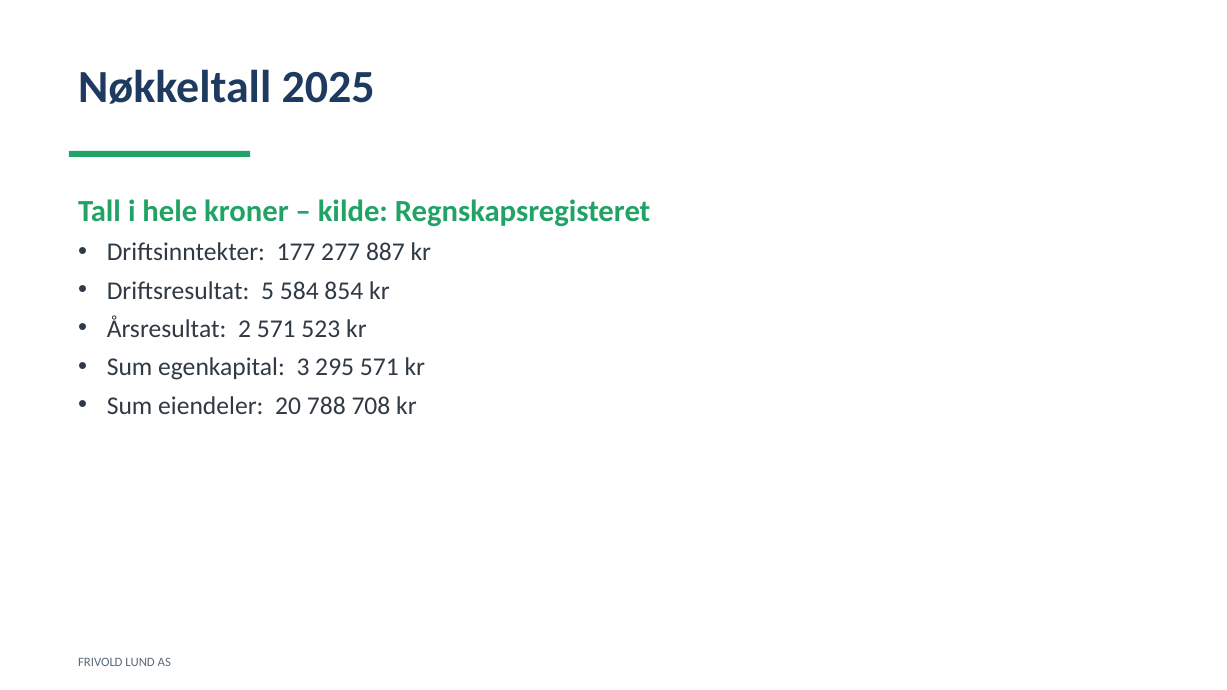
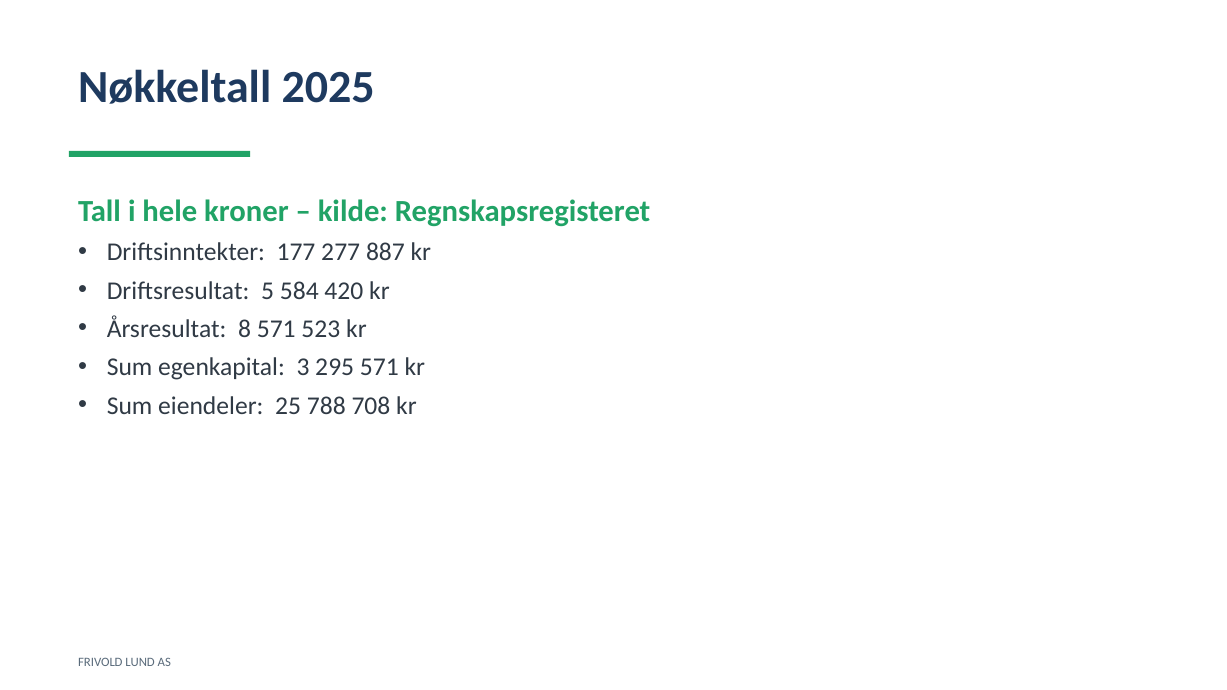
854: 854 -> 420 (344, 291)
2: 2 -> 8 (245, 329)
20: 20 -> 25 (288, 406)
